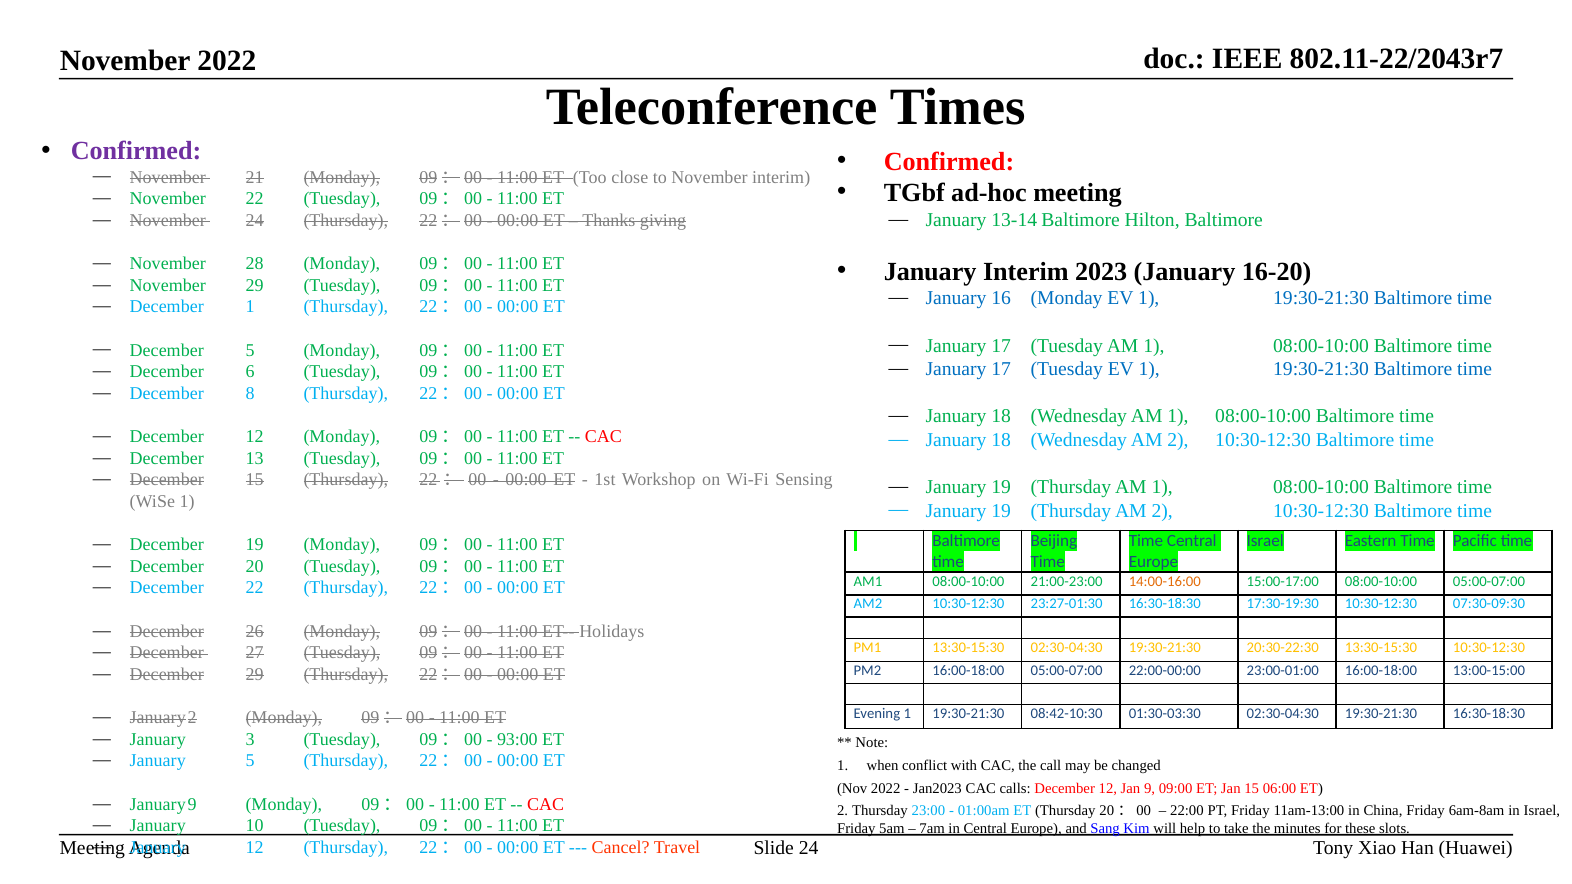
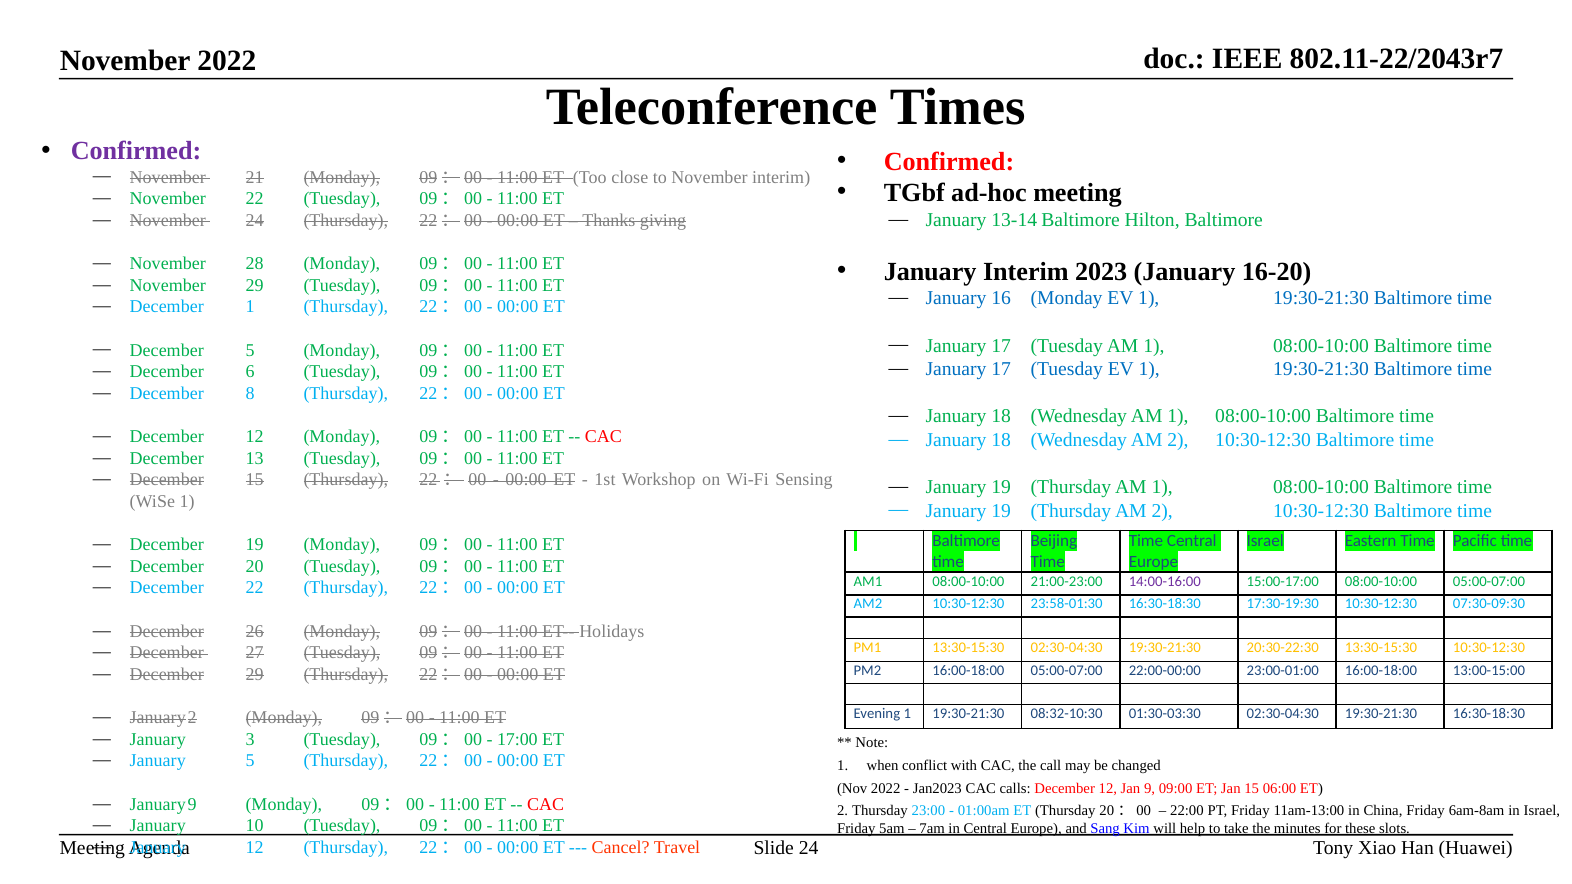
14:00-16:00 colour: orange -> purple (1165, 581)
23:27-01:30: 23:27-01:30 -> 23:58-01:30 (1067, 604)
08:42-10:30: 08:42-10:30 -> 08:32-10:30 (1067, 714)
93:00: 93:00 -> 17:00 (517, 740)
